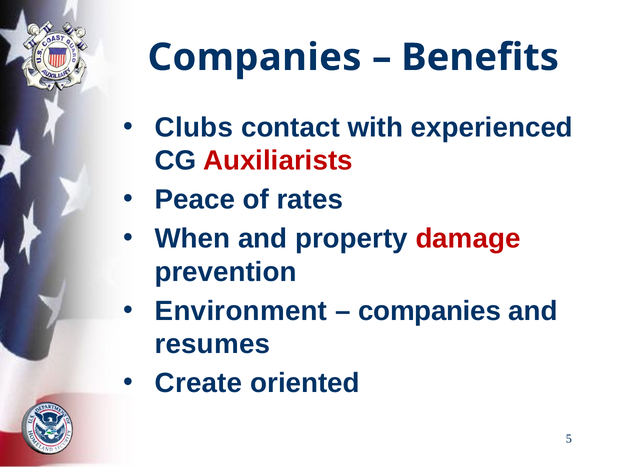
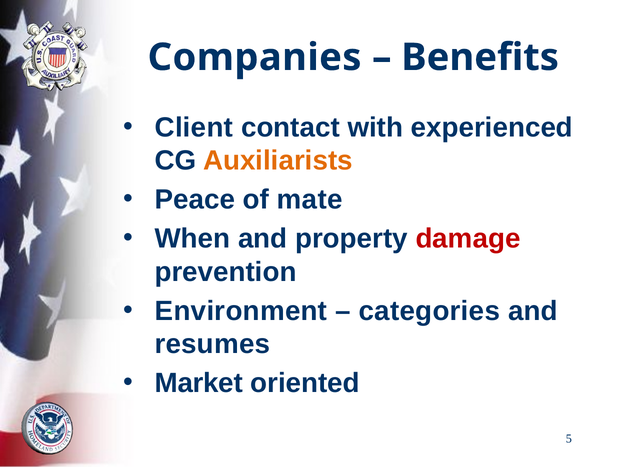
Clubs: Clubs -> Client (194, 127)
Auxiliarists colour: red -> orange (278, 161)
rates: rates -> mate (310, 200)
companies: companies -> categories (429, 311)
Create: Create -> Market (199, 383)
